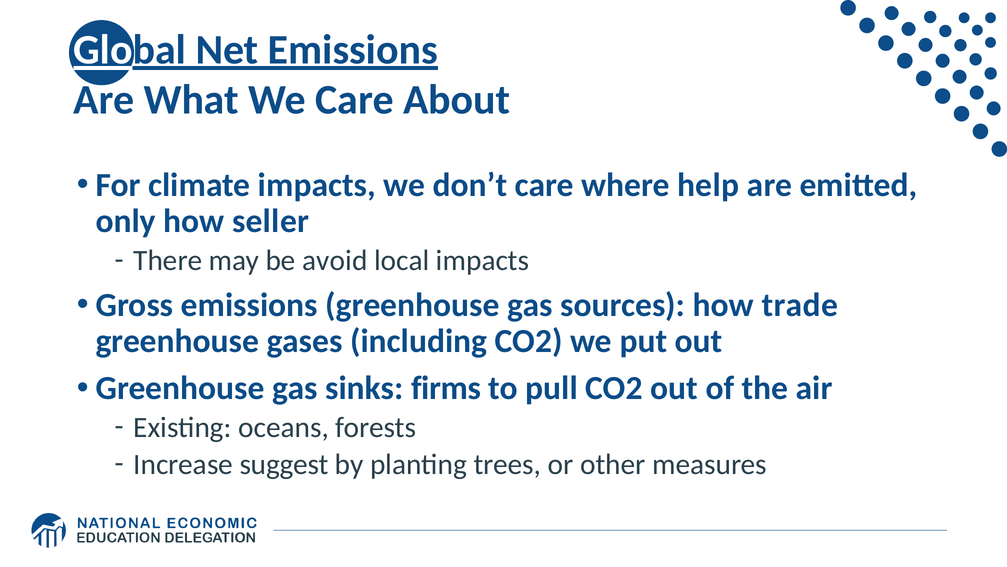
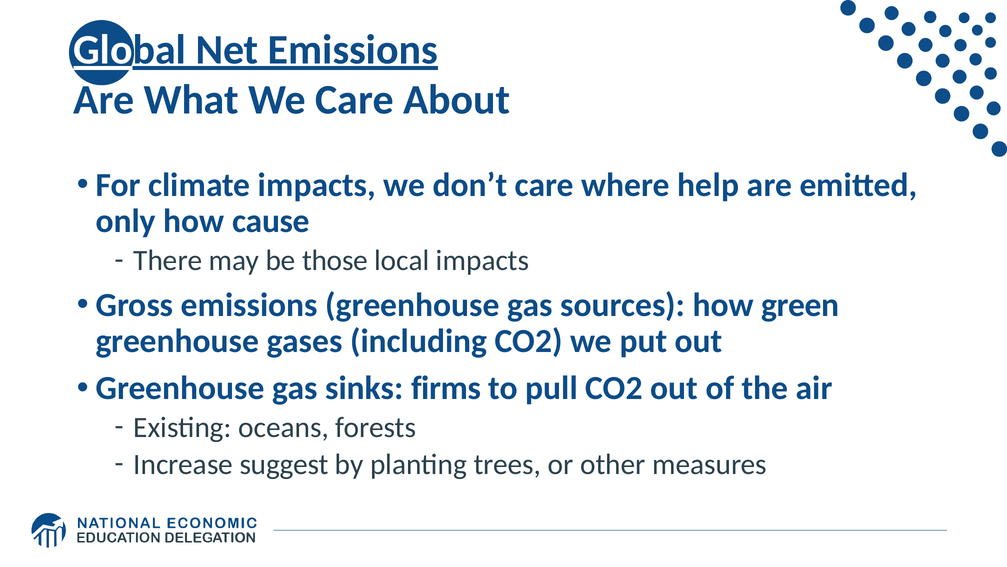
seller: seller -> cause (271, 221)
avoid: avoid -> those (335, 260)
trade: trade -> green (800, 305)
